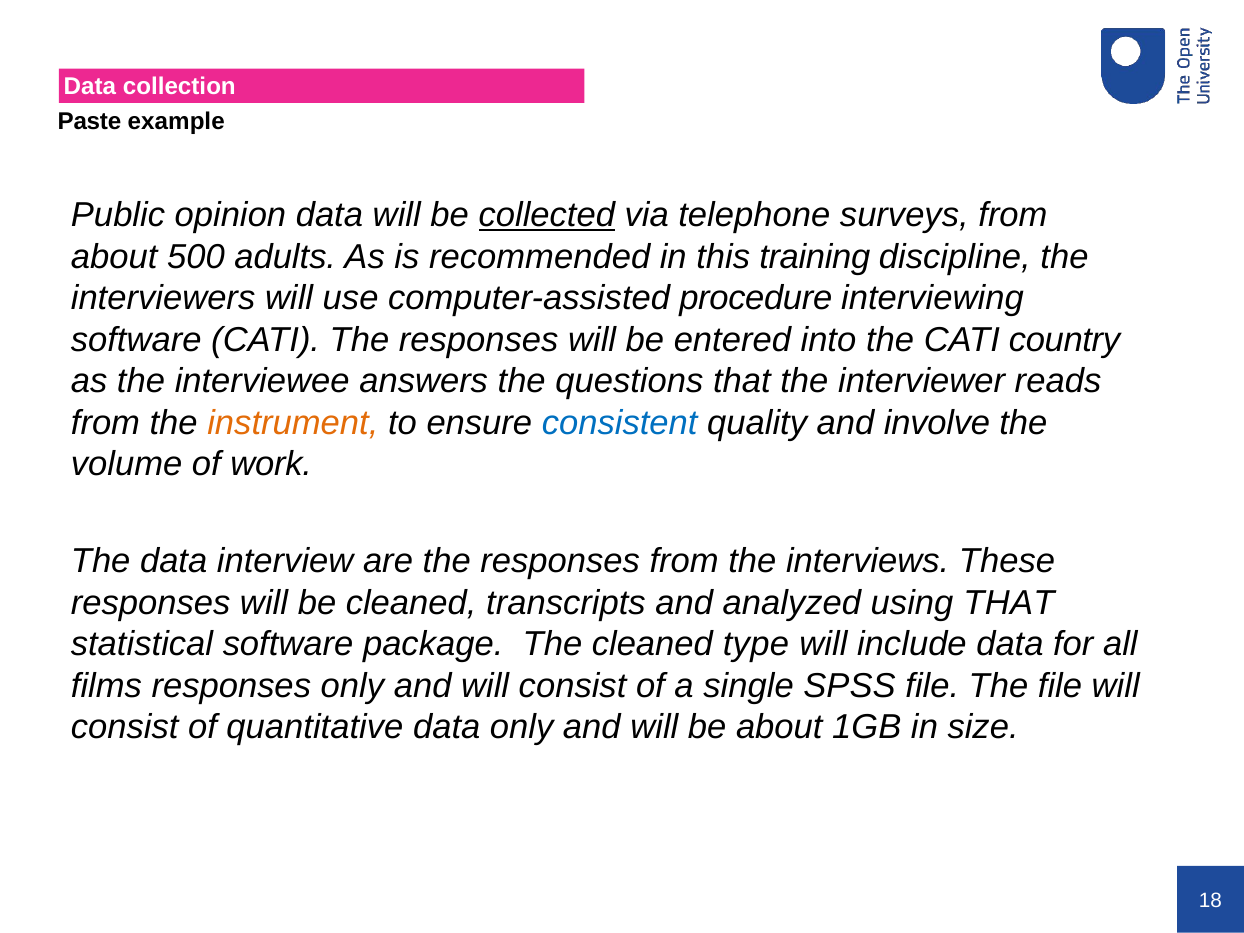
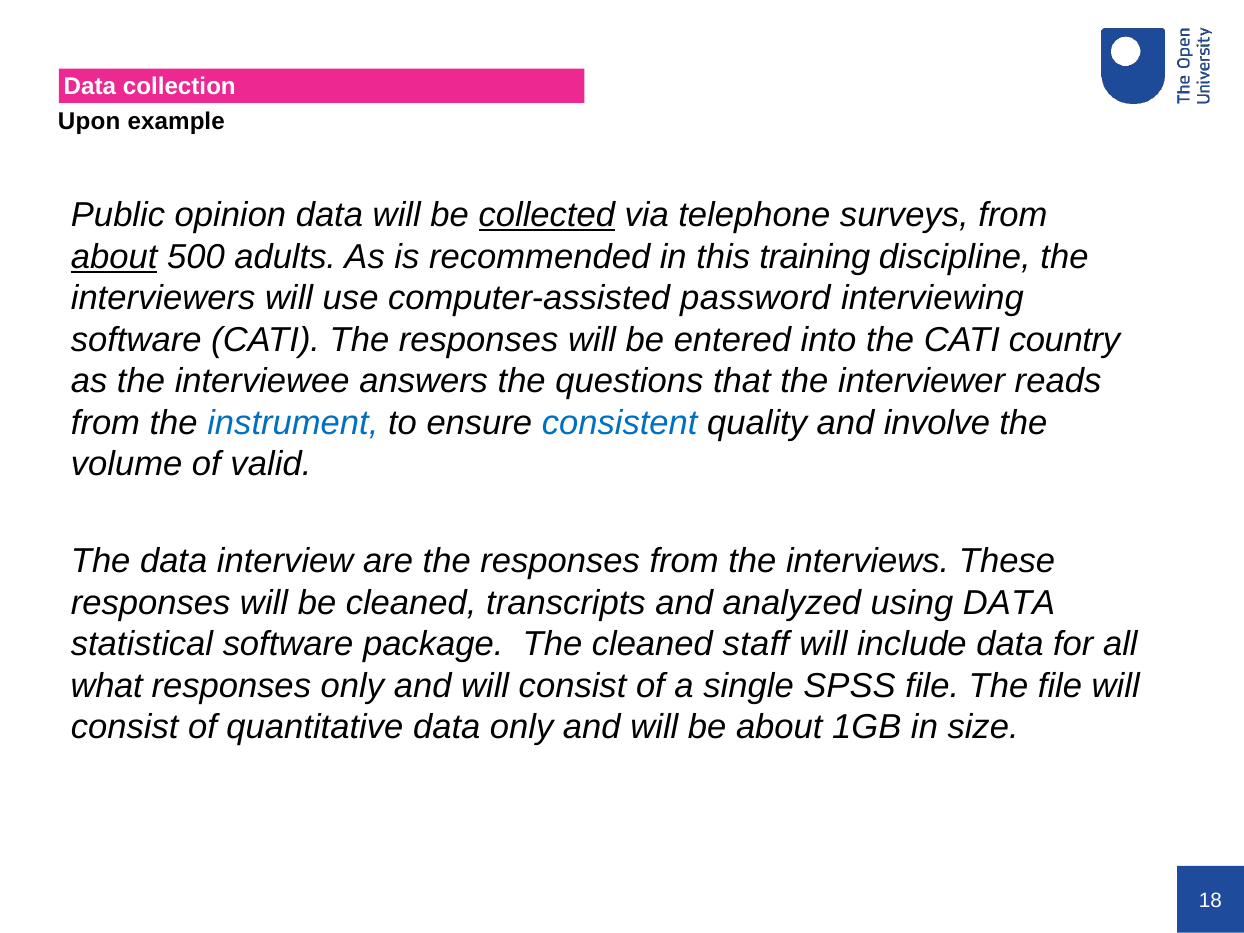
Paste: Paste -> Upon (89, 122)
about underline: none -> present (114, 257)
procedure: procedure -> password (755, 299)
instrument colour: orange -> blue (293, 423)
work: work -> valid (271, 464)
using THAT: THAT -> DATA (1009, 603)
type: type -> staff (756, 644)
films: films -> what (107, 686)
